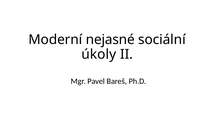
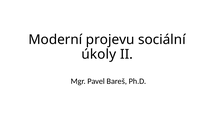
nejasné: nejasné -> projevu (110, 40)
